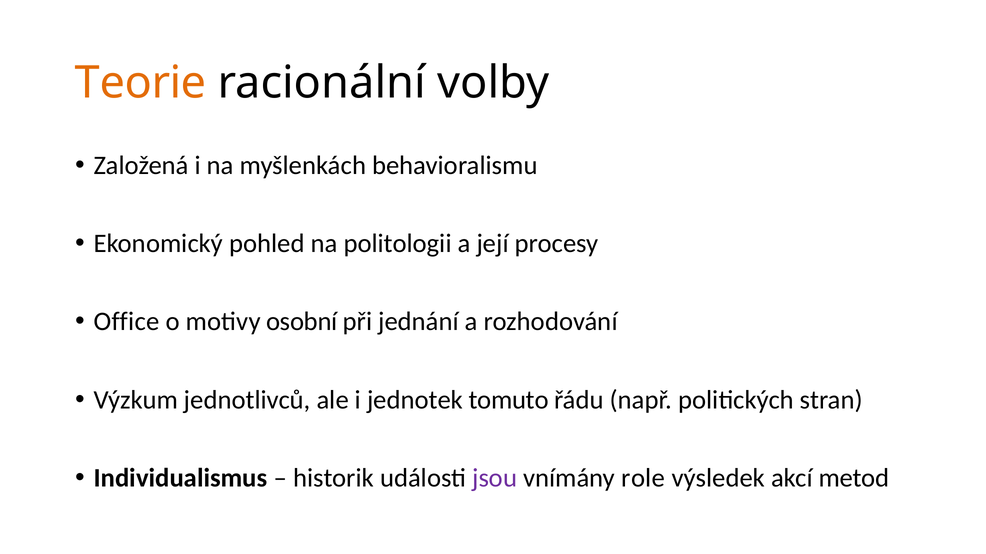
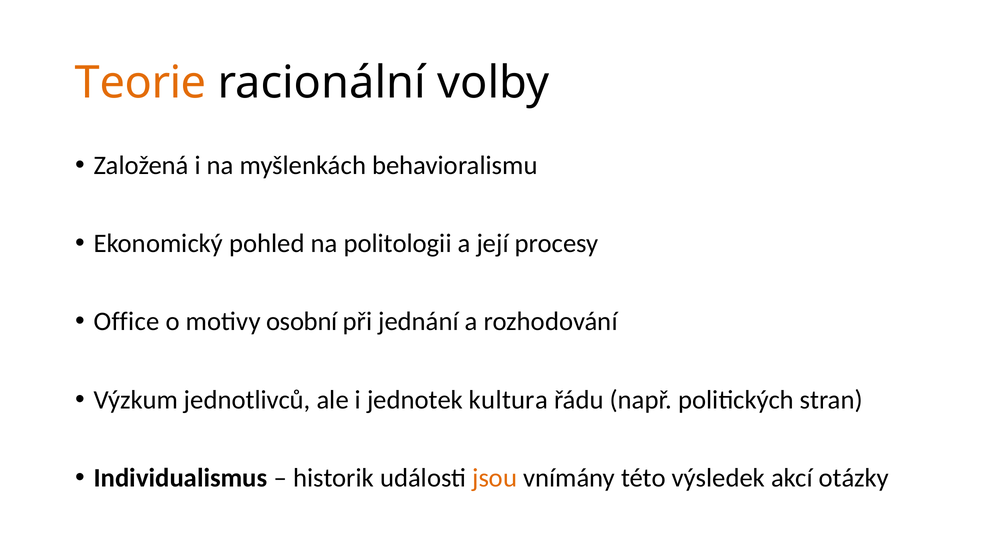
tomuto: tomuto -> kultura (508, 400)
jsou colour: purple -> orange (495, 478)
role: role -> této (643, 478)
metod: metod -> otázky (854, 478)
